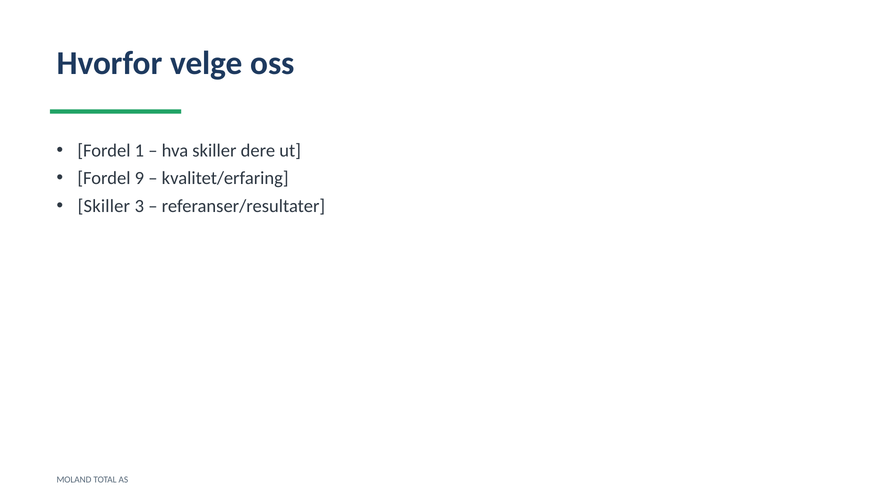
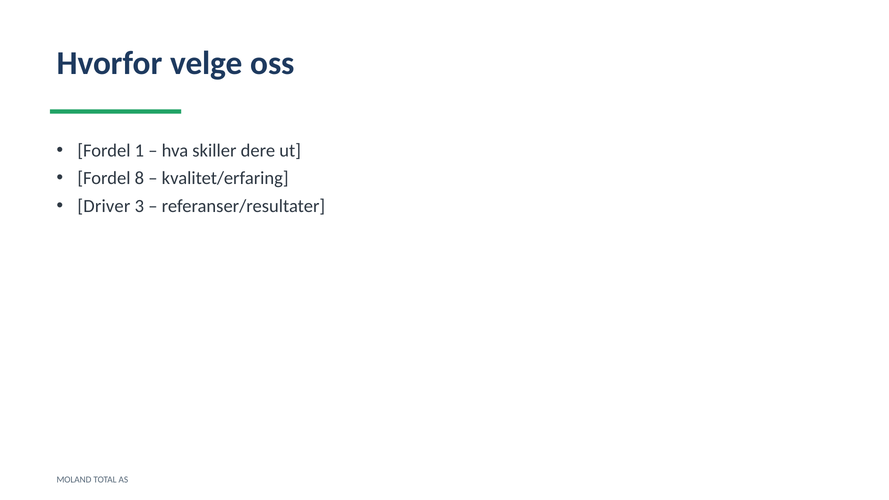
9: 9 -> 8 (139, 178)
Skiller: Skiller -> Driver (104, 206)
